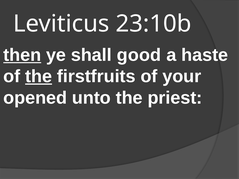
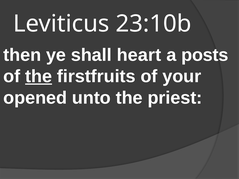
then underline: present -> none (22, 55)
good: good -> heart (139, 55)
haste: haste -> posts (205, 55)
